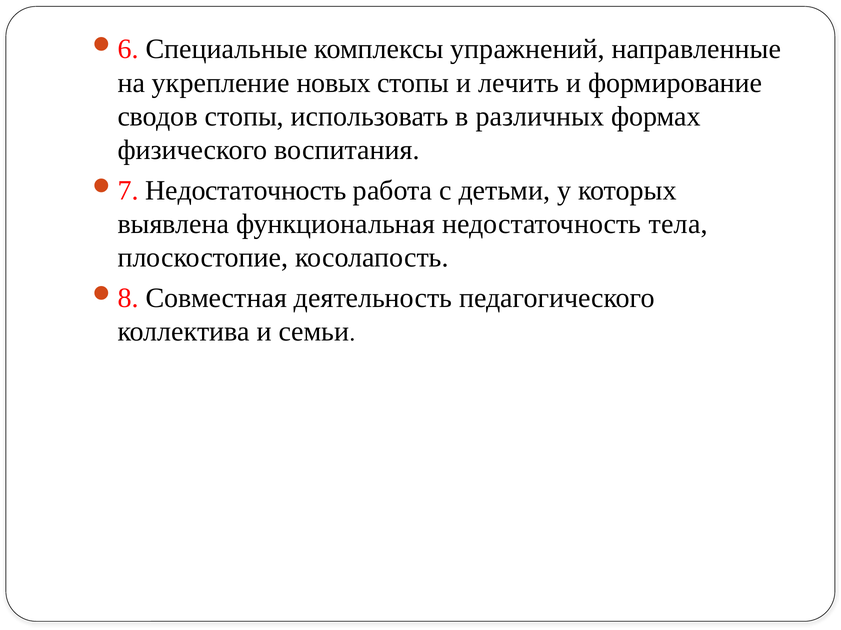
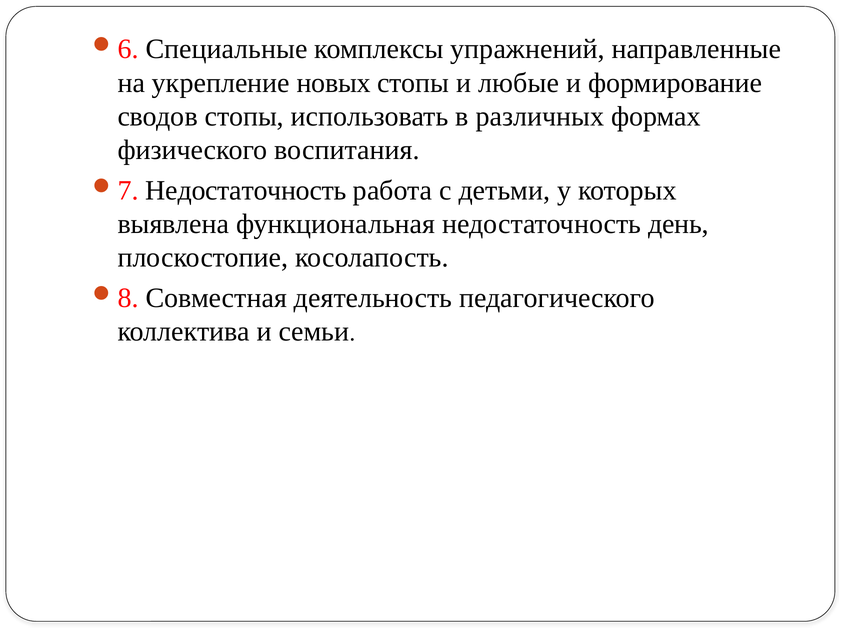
лечить: лечить -> любые (519, 83)
тела: тела -> день (679, 224)
